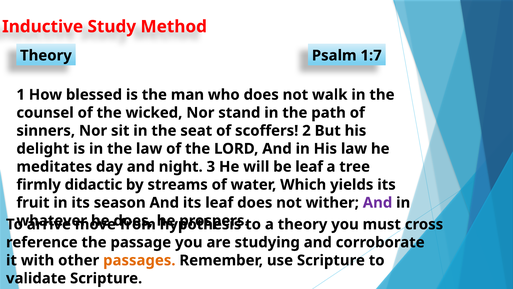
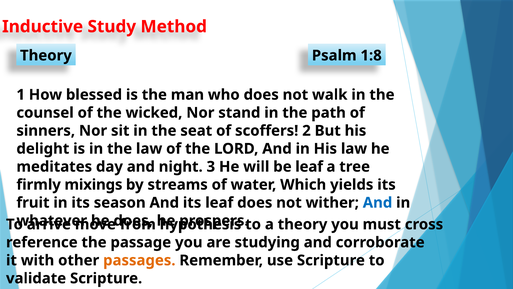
1:7: 1:7 -> 1:8 (371, 55)
didactic: didactic -> mixings (93, 184)
And colour: purple -> blue (378, 202)
